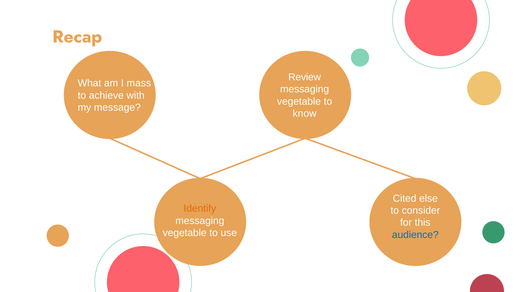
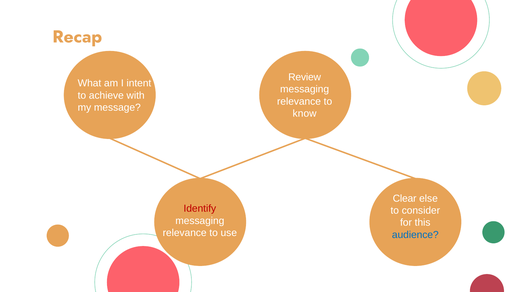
mass: mass -> intent (139, 83)
vegetable: vegetable -> relevance (299, 102)
Cited: Cited -> Clear (405, 199)
Identify colour: orange -> red (200, 209)
vegetable: vegetable -> relevance (185, 233)
